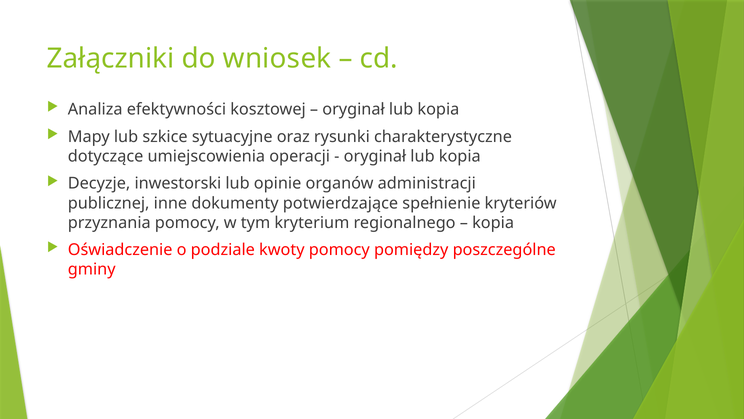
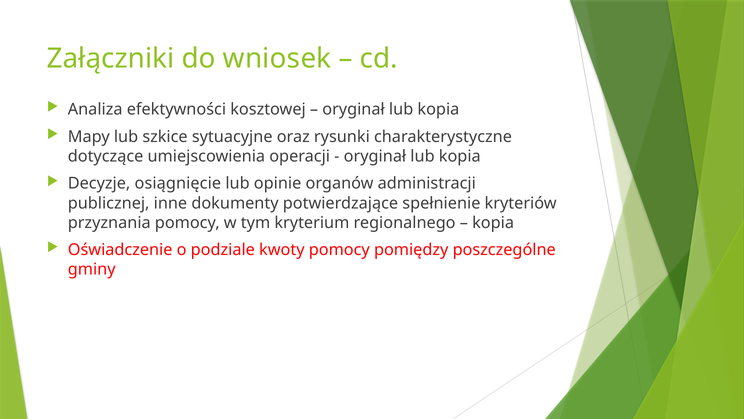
inwestorski: inwestorski -> osiągnięcie (178, 183)
